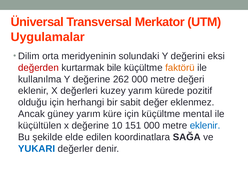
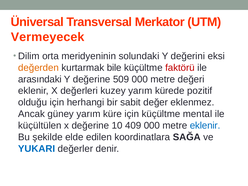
Uygulamalar: Uygulamalar -> Vermeyecek (48, 37)
değerden colour: red -> orange (39, 68)
faktörü colour: orange -> red (180, 68)
kullanılma: kullanılma -> arasındaki (40, 79)
262: 262 -> 509 (121, 79)
151: 151 -> 409 (133, 126)
